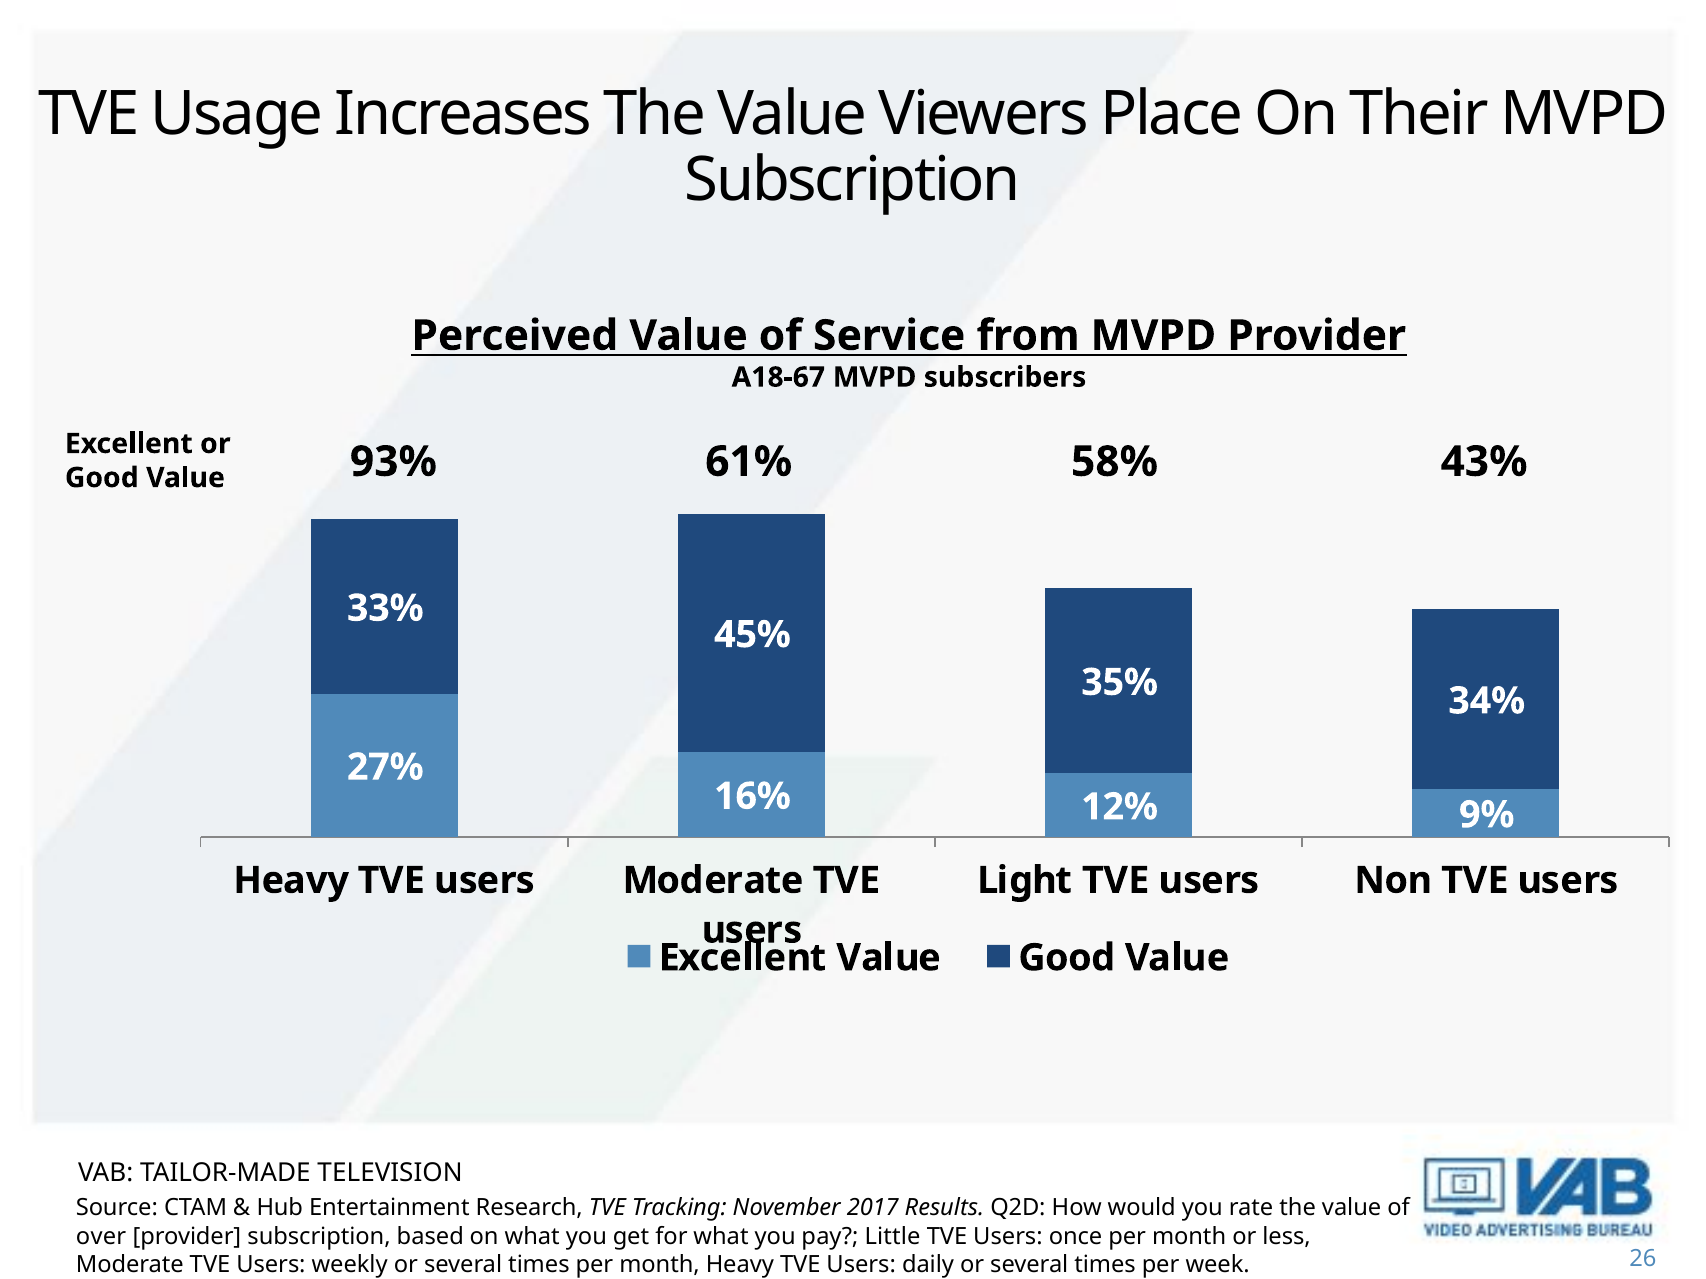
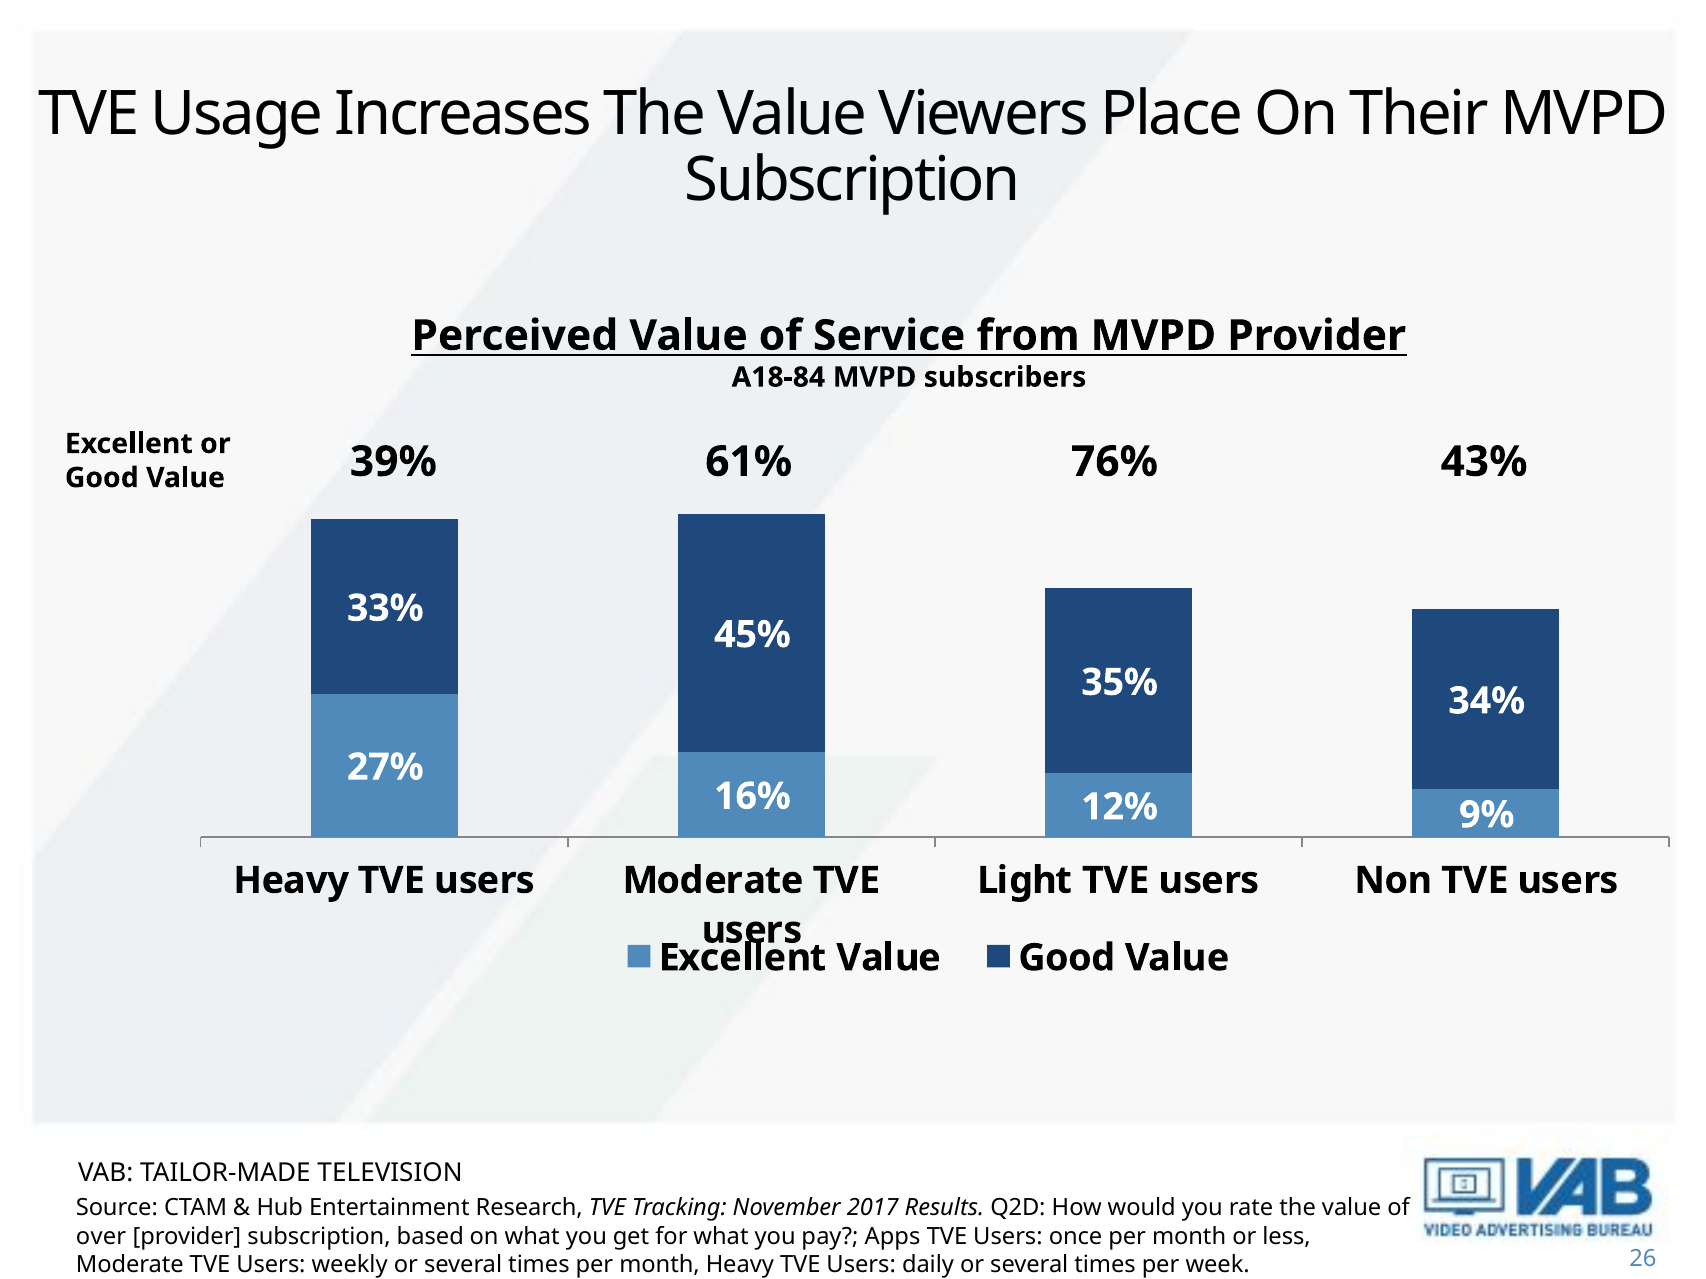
A18-67: A18-67 -> A18-84 (778, 377)
93%: 93% -> 39% (393, 462)
58%: 58% -> 76% (1115, 462)
Little: Little -> Apps (893, 1237)
